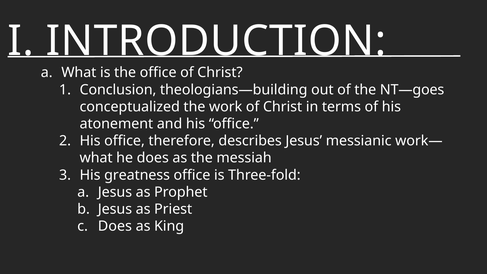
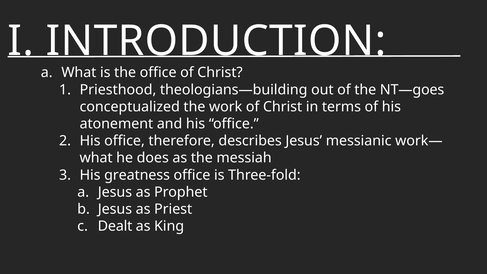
Conclusion: Conclusion -> Priesthood (118, 90)
Does: Does -> Dealt (115, 226)
